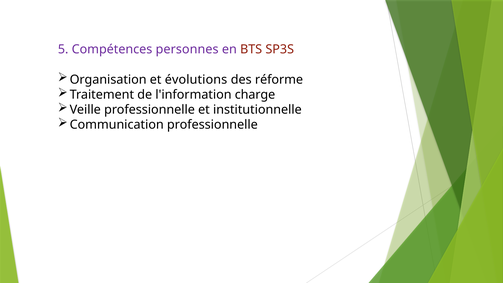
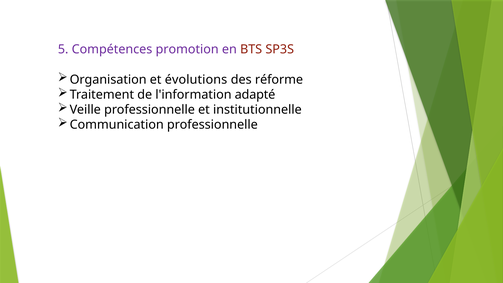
personnes: personnes -> promotion (187, 49)
charge: charge -> adapté (255, 95)
